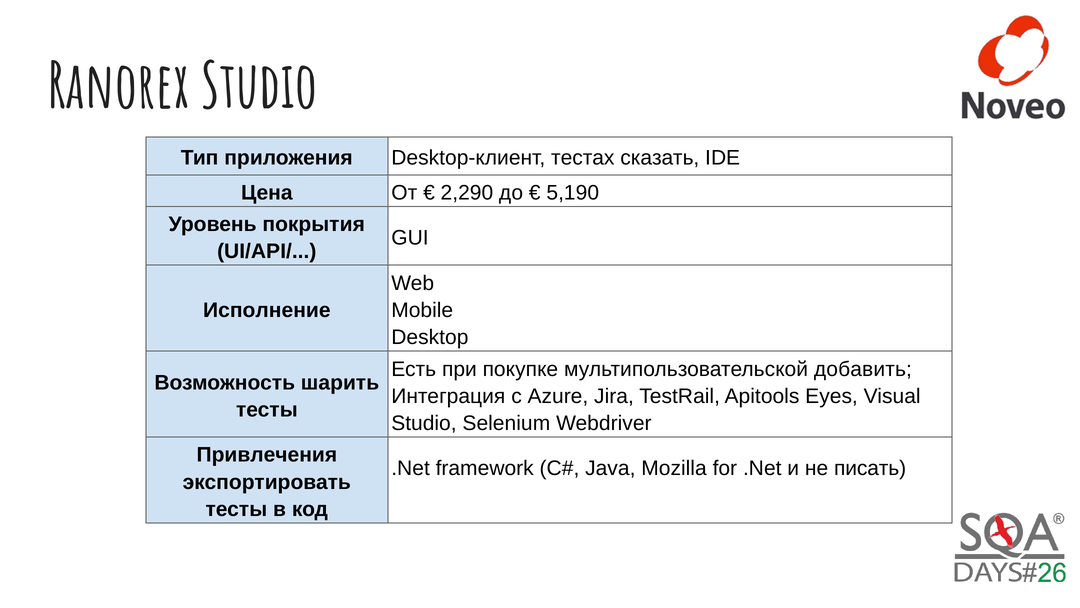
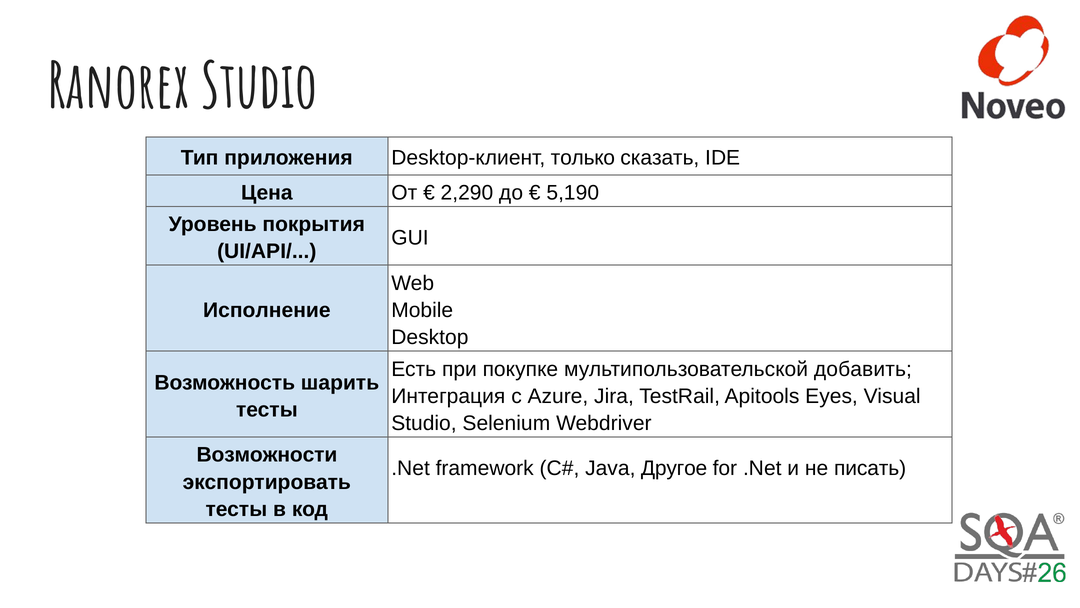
тестах: тестах -> только (583, 158)
Привлечения: Привлечения -> Возможности (267, 455)
Mozilla: Mozilla -> Другое (674, 468)
